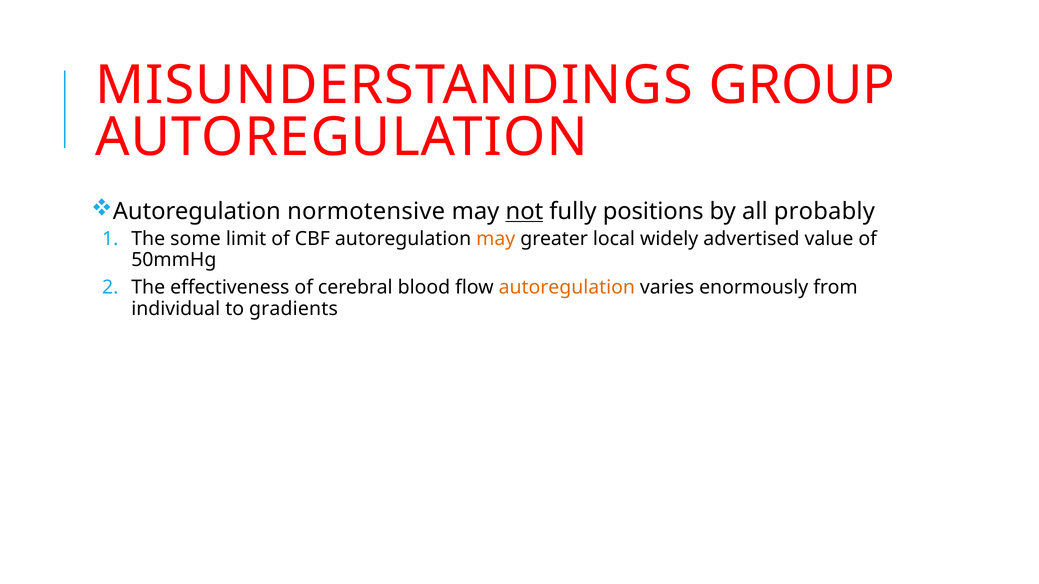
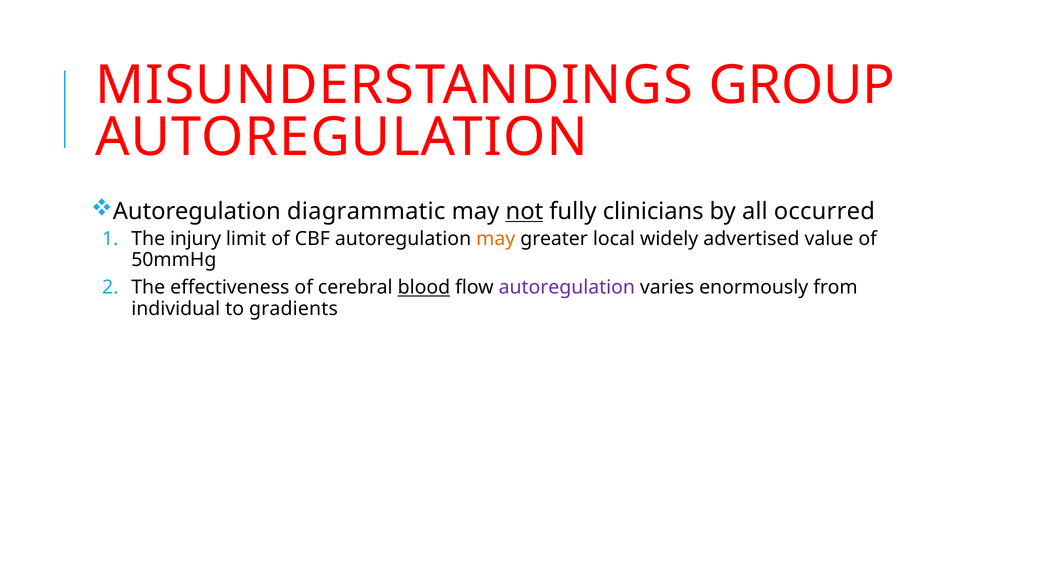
normotensive: normotensive -> diagrammatic (366, 211)
positions: positions -> clinicians (653, 211)
probably: probably -> occurred (824, 211)
some: some -> injury (196, 239)
blood underline: none -> present (424, 288)
autoregulation colour: orange -> purple (567, 288)
